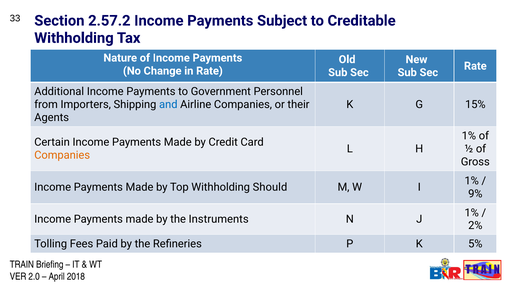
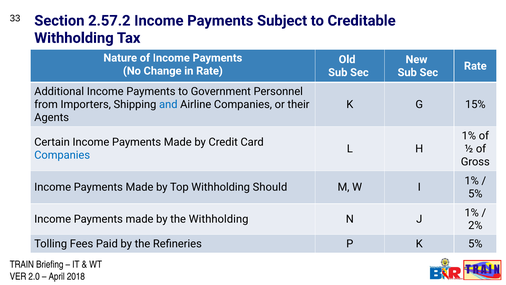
Companies colour: orange -> blue (62, 155)
9%: 9% -> 5% (475, 194)
the Instruments: Instruments -> Withholding (219, 219)
